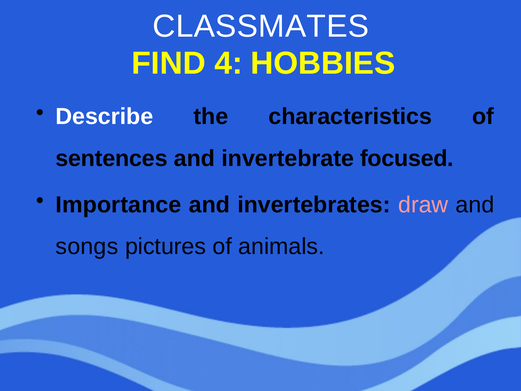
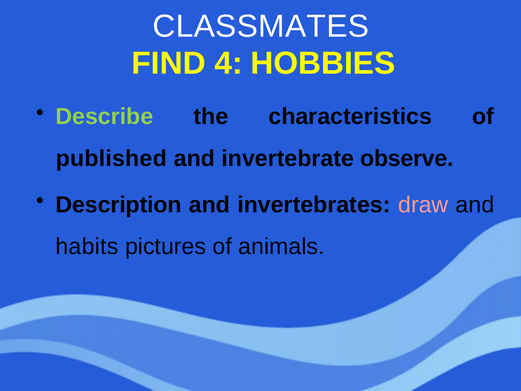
Describe colour: white -> light green (104, 117)
sentences: sentences -> published (111, 158)
focused: focused -> observe (407, 158)
Importance: Importance -> Description (119, 205)
songs: songs -> habits (87, 246)
